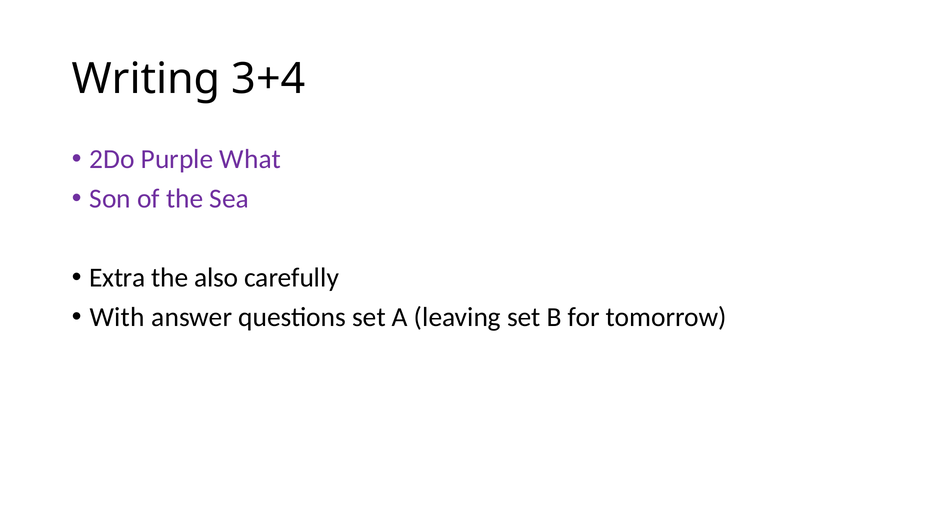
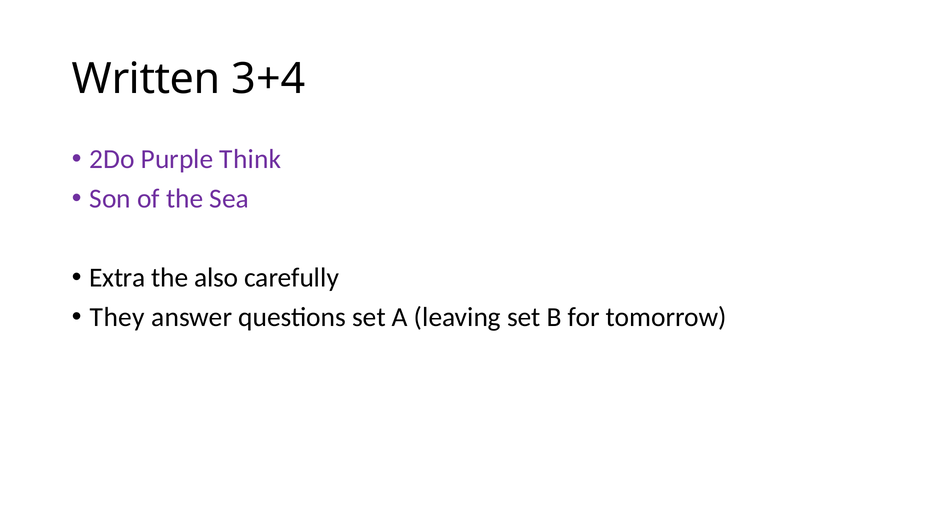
Writing: Writing -> Written (146, 79)
What: What -> Think (250, 159)
With: With -> They (117, 317)
